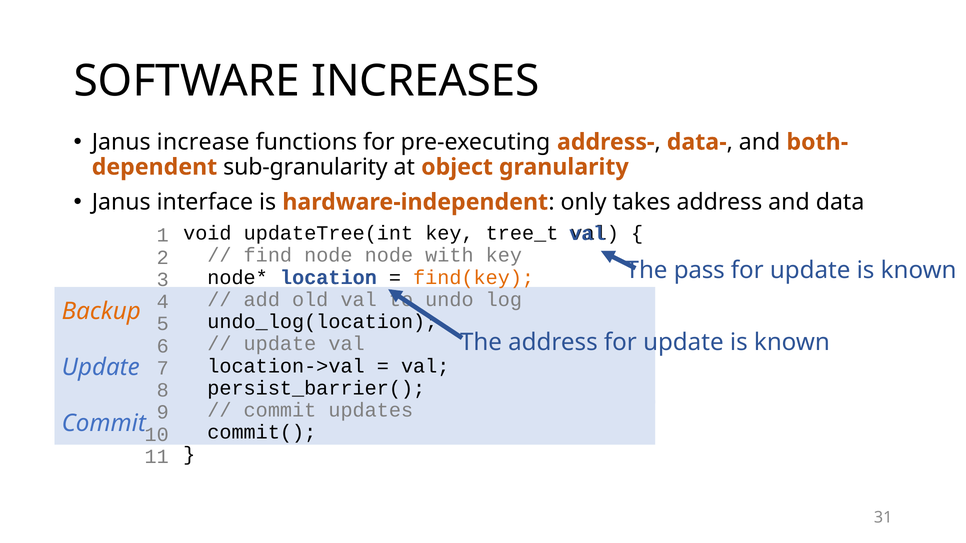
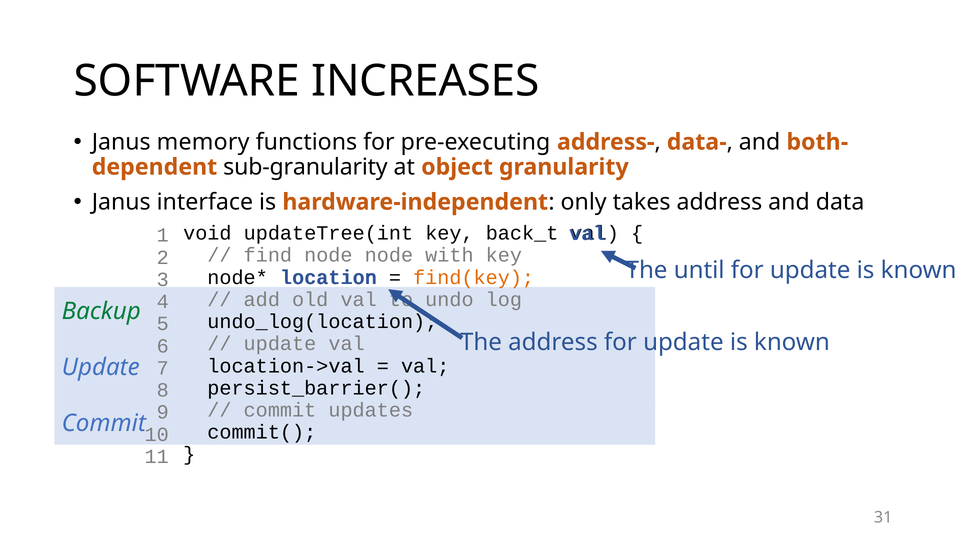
increase: increase -> memory (203, 142)
tree_t: tree_t -> back_t (522, 233)
pass: pass -> until (699, 271)
Backup colour: orange -> green (101, 312)
